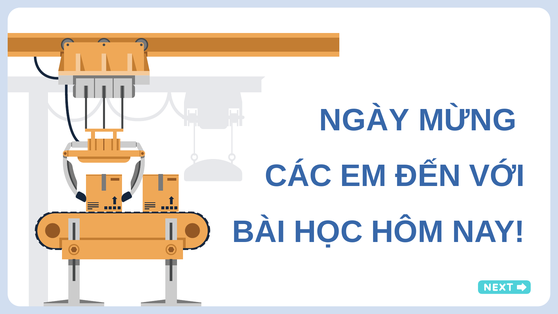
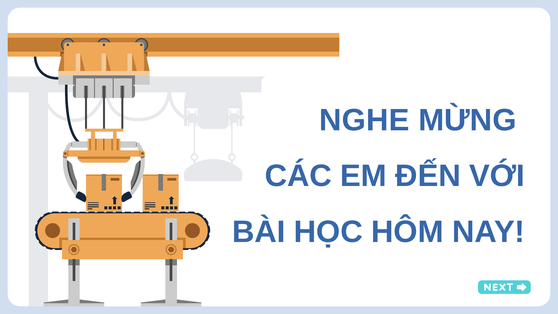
NGÀY: NGÀY -> NGHE (364, 120)
